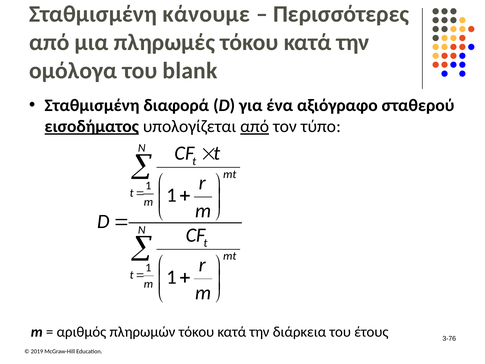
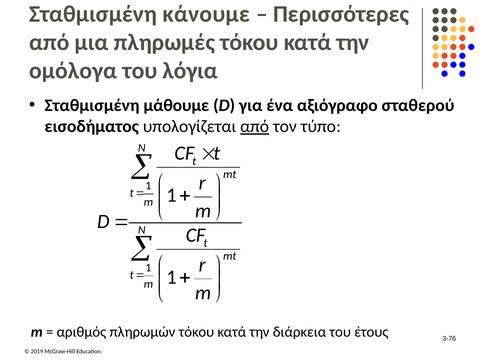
blank: blank -> λόγια (190, 71)
διαφορά: διαφορά -> μάθουμε (176, 105)
εισοδήματος underline: present -> none (92, 126)
